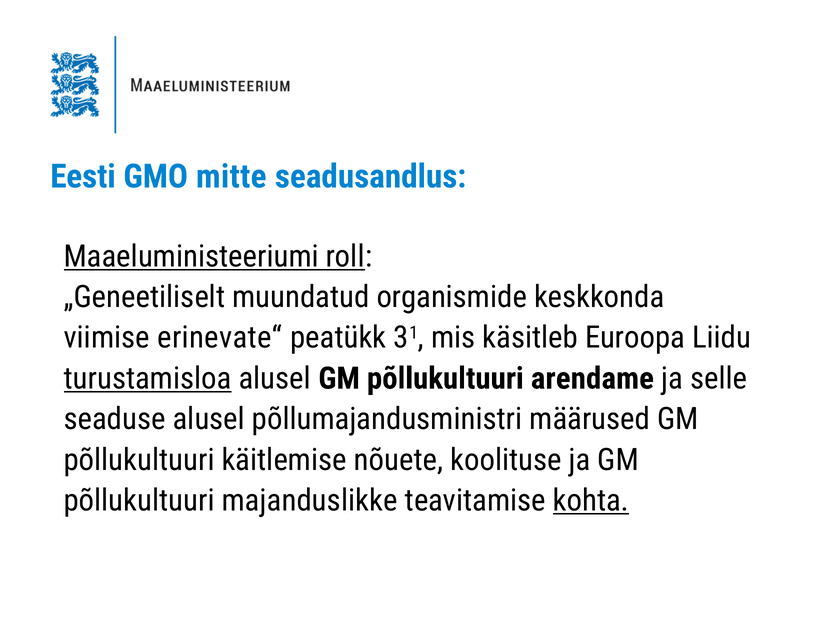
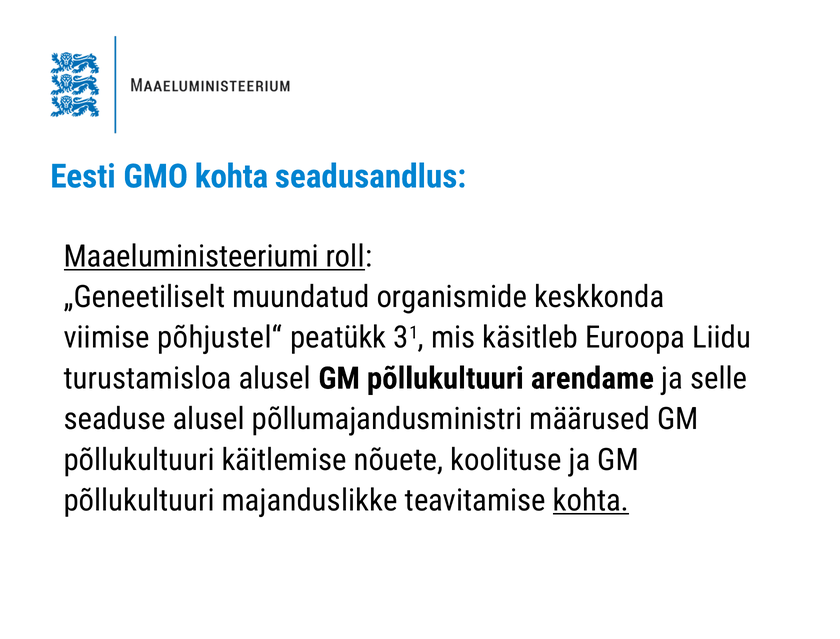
GMO mitte: mitte -> kohta (232, 176)
erinevate“: erinevate“ -> põhjustel“ (220, 338)
turustamisloa underline: present -> none (148, 378)
